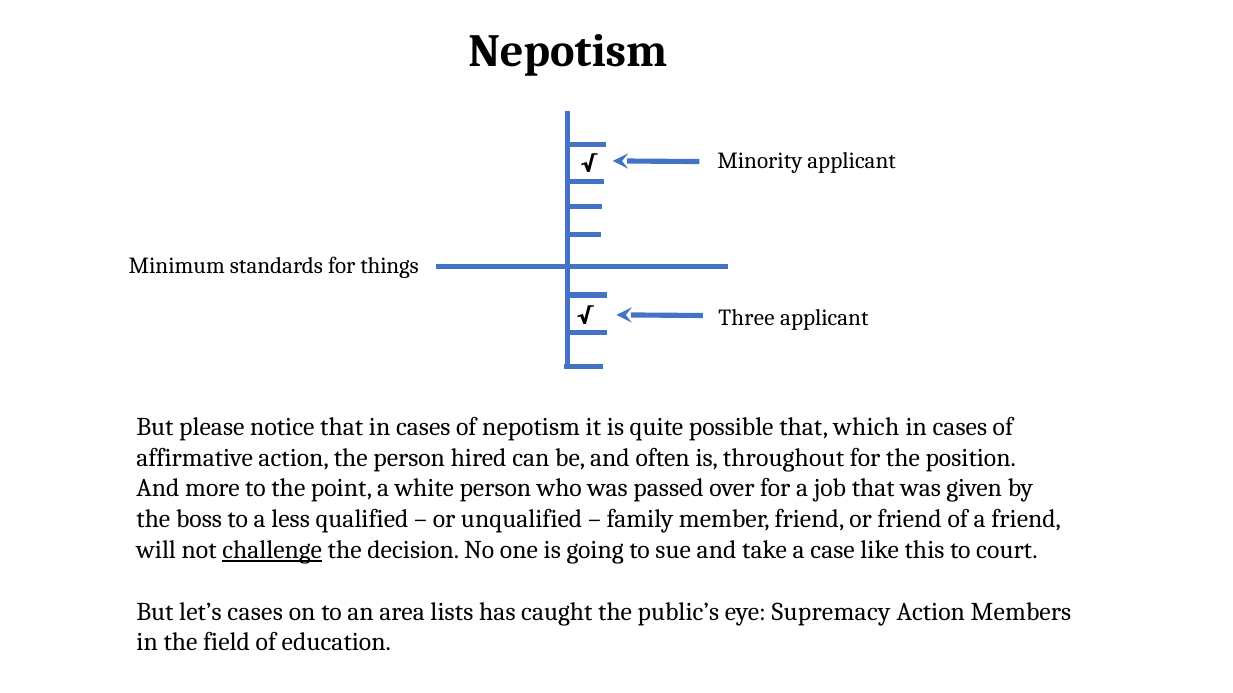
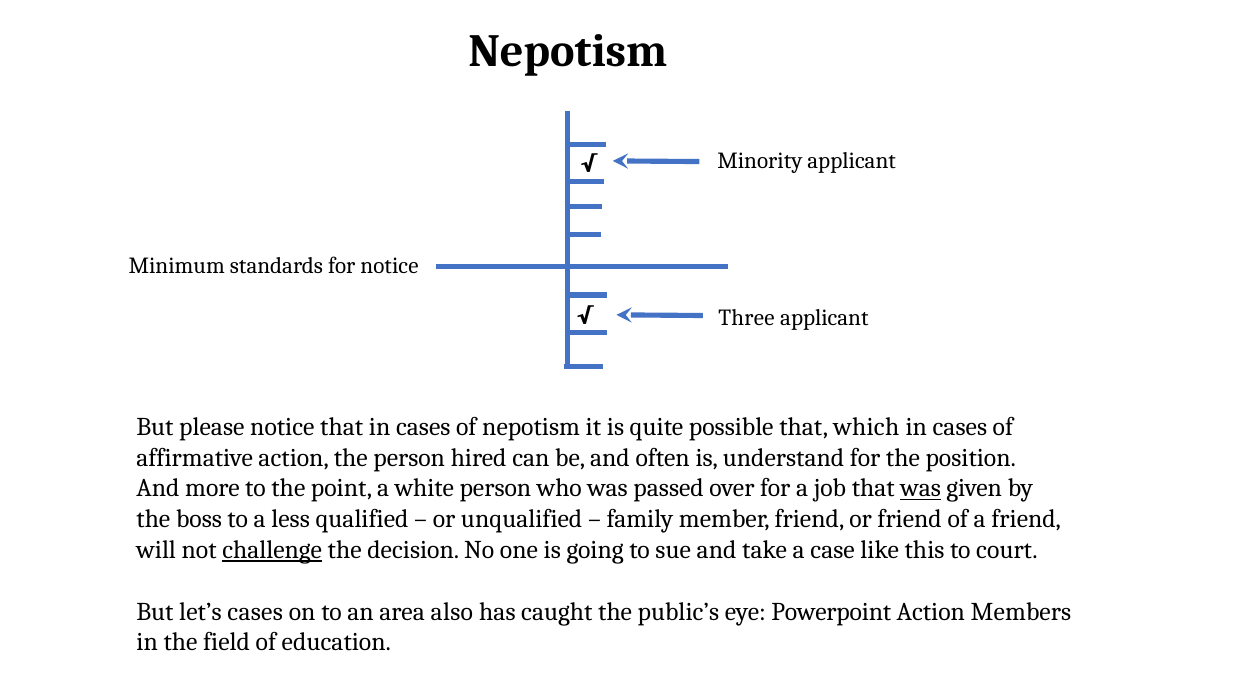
for things: things -> notice (389, 266)
throughout: throughout -> understand (784, 458)
was underline: none -> present (921, 489)
lists: lists -> also (452, 612)
Supremacy: Supremacy -> Powerpoint (831, 612)
